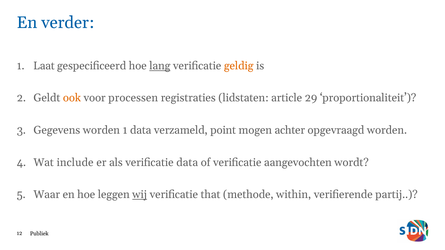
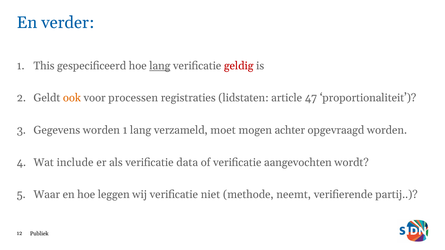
Laat: Laat -> This (44, 66)
geldig colour: orange -> red (239, 66)
29: 29 -> 47 (311, 98)
1 data: data -> lang (141, 130)
point: point -> moet (223, 130)
wij underline: present -> none (140, 195)
that: that -> niet (210, 195)
within: within -> neemt (294, 195)
